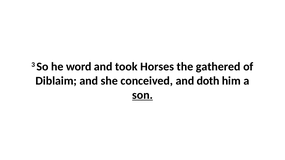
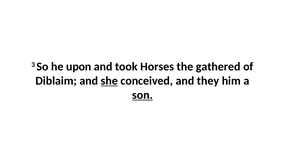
word: word -> upon (79, 67)
she underline: none -> present (109, 81)
doth: doth -> they (208, 81)
